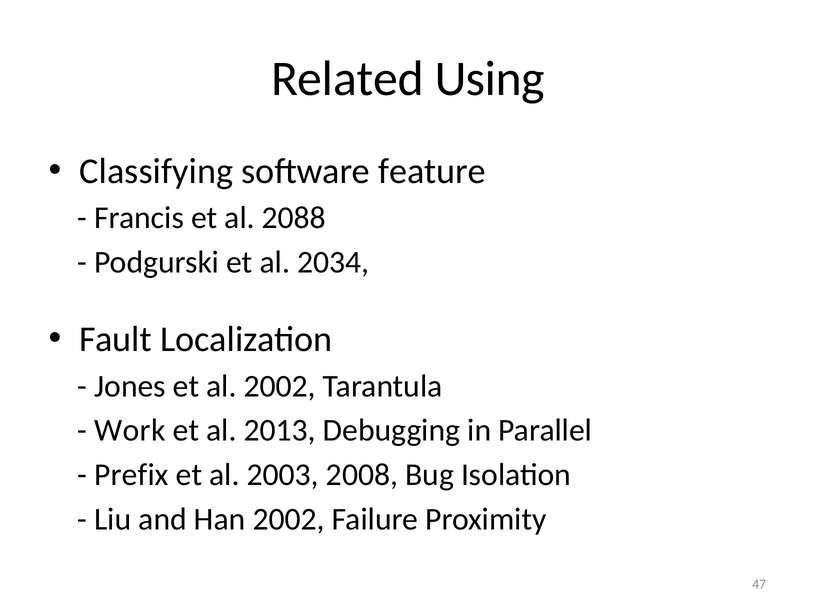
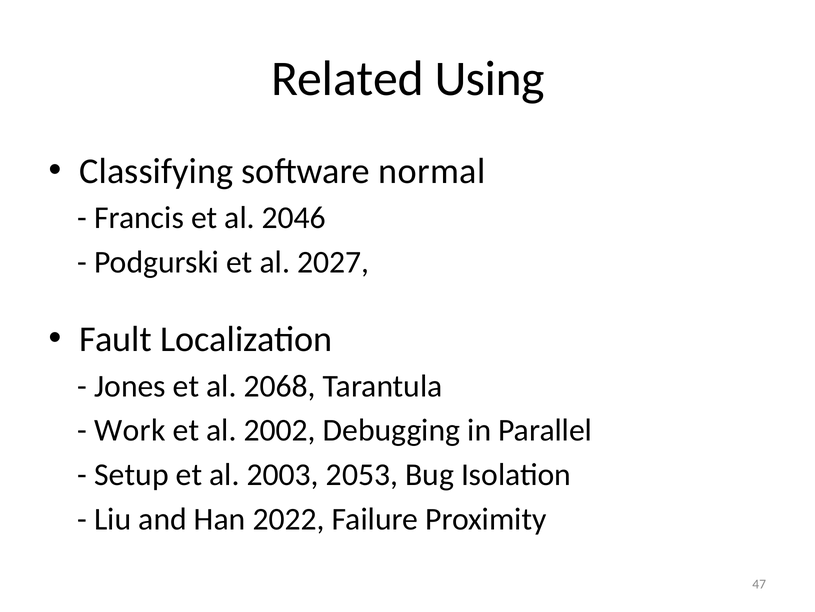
feature: feature -> normal (432, 171)
2088: 2088 -> 2046 (294, 218)
2034: 2034 -> 2027 (333, 262)
al 2002: 2002 -> 2068 (280, 386)
2013: 2013 -> 2002 (280, 430)
Prefix: Prefix -> Setup (132, 474)
2008: 2008 -> 2053 (362, 474)
Han 2002: 2002 -> 2022 (289, 519)
